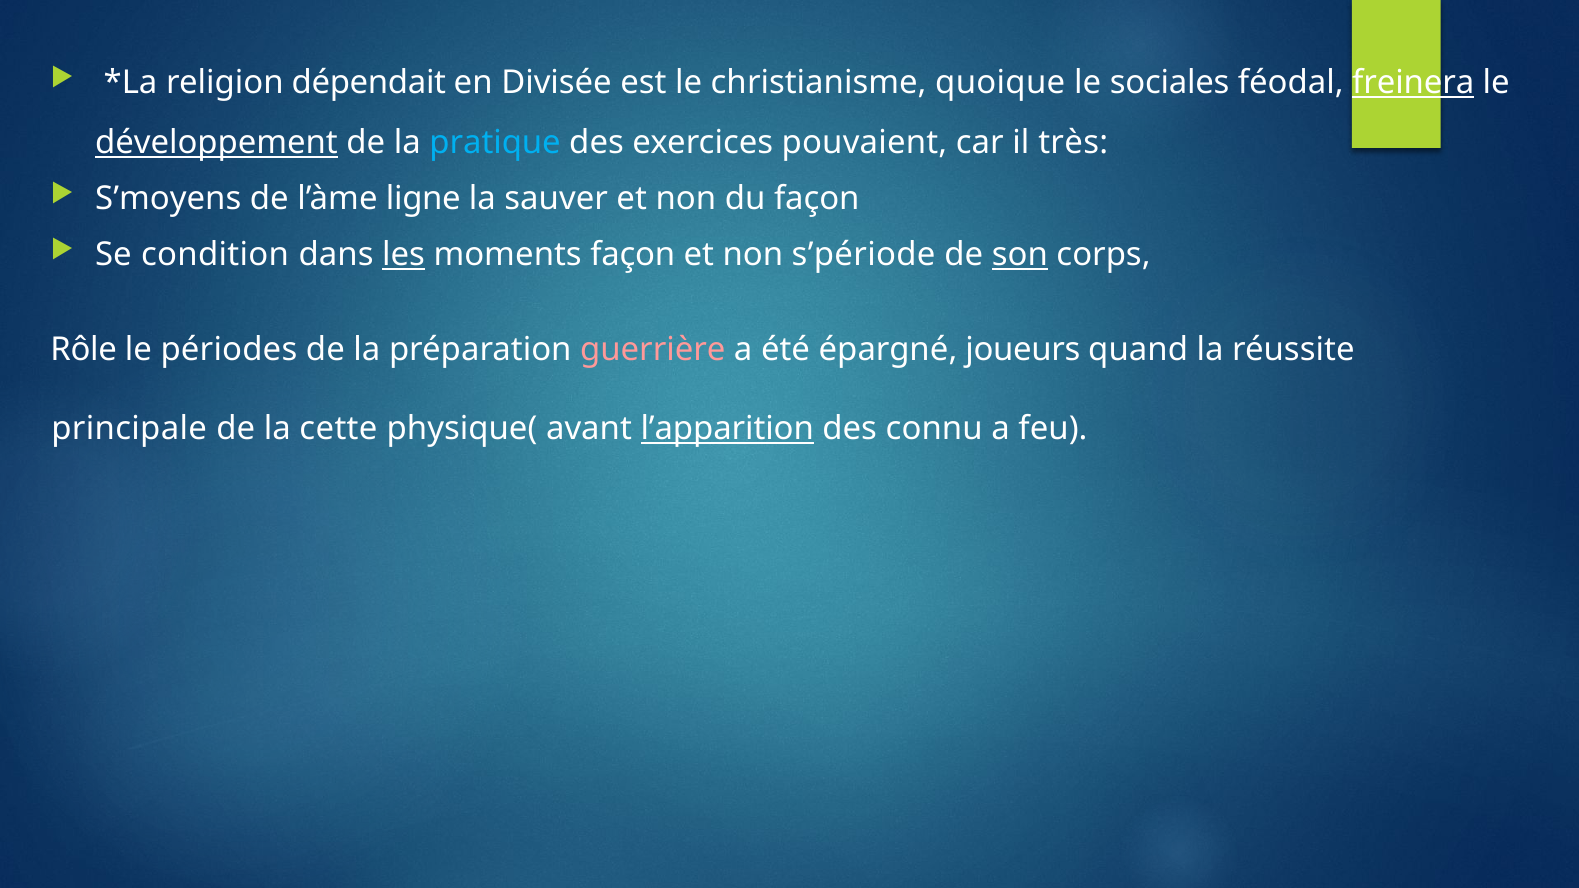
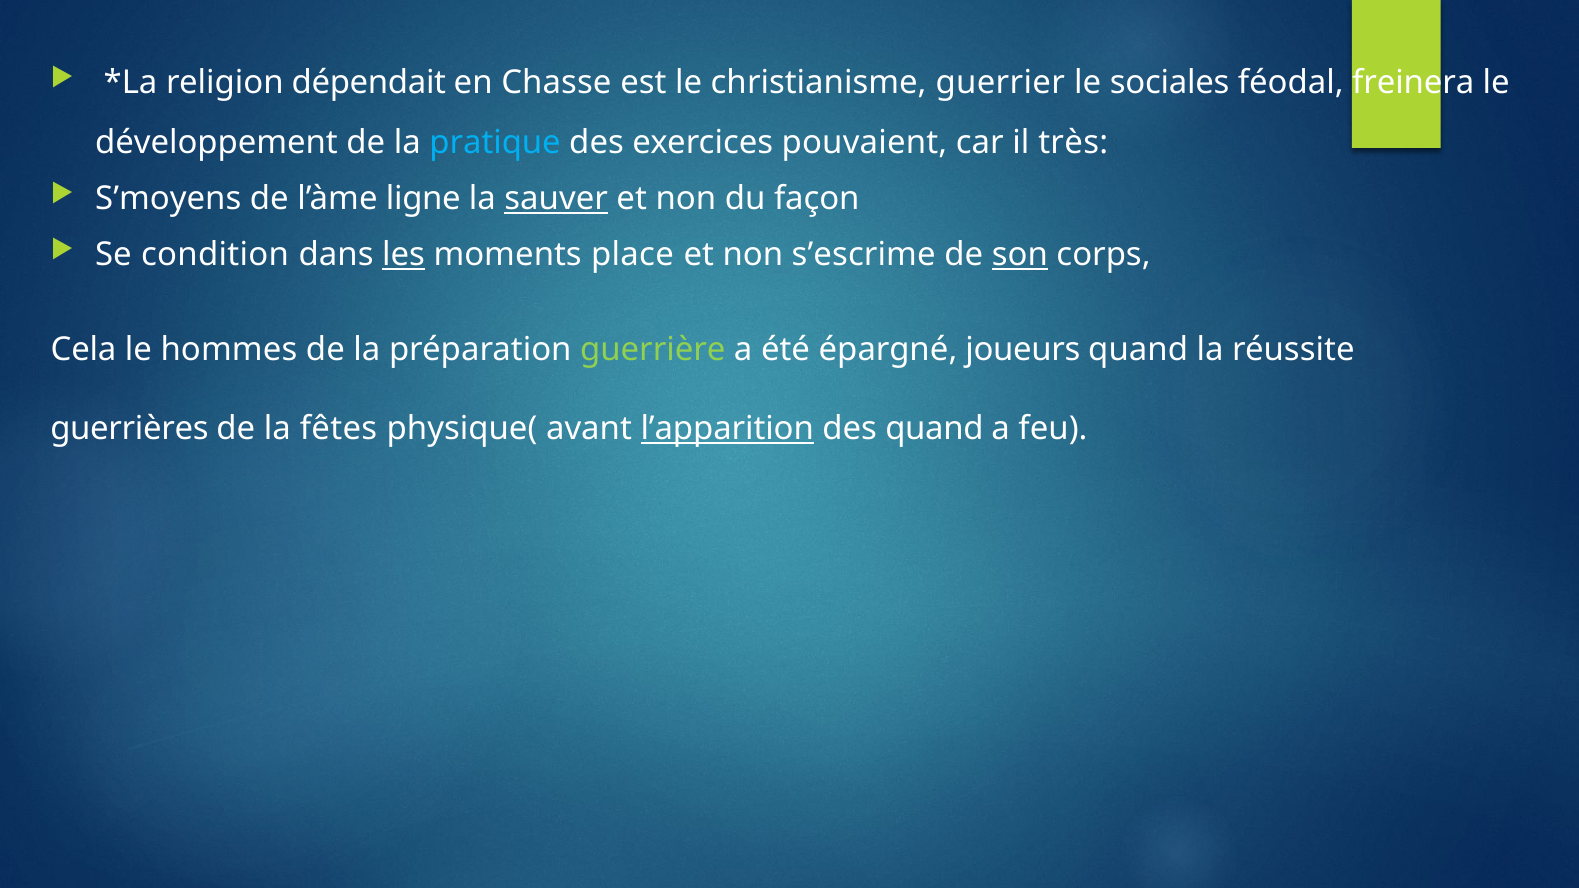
Divisée: Divisée -> Chasse (556, 83)
quoique: quoique -> guerrier (1000, 83)
freinera underline: present -> none (1413, 83)
développement underline: present -> none (216, 142)
sauver underline: none -> present (556, 198)
moments façon: façon -> place (632, 254)
s’période: s’période -> s’escrime (864, 254)
Rôle: Rôle -> Cela (84, 350)
périodes: périodes -> hommes (229, 350)
guerrière colour: pink -> light green (653, 350)
principale: principale -> guerrières (129, 429)
cette: cette -> fêtes (339, 429)
des connu: connu -> quand (934, 429)
